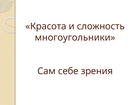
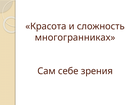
многоугольники: многоугольники -> многогранниках (75, 37)
